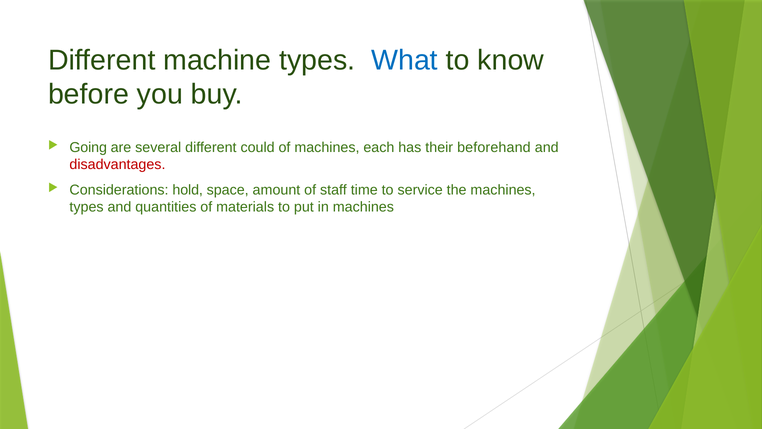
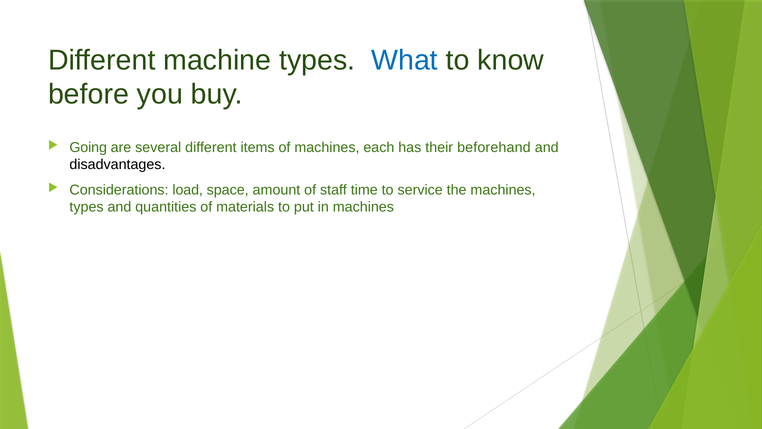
could: could -> items (258, 147)
disadvantages colour: red -> black (117, 165)
hold: hold -> load (188, 190)
